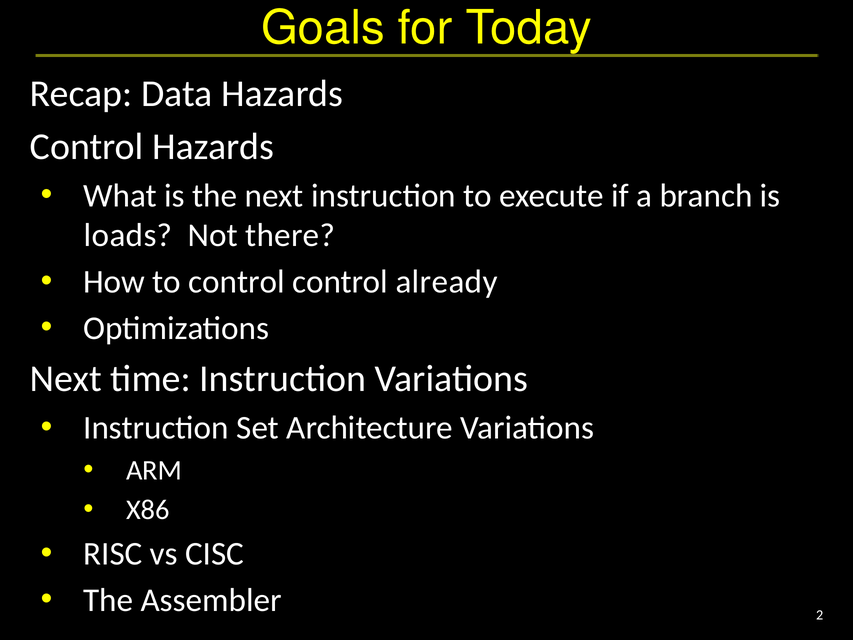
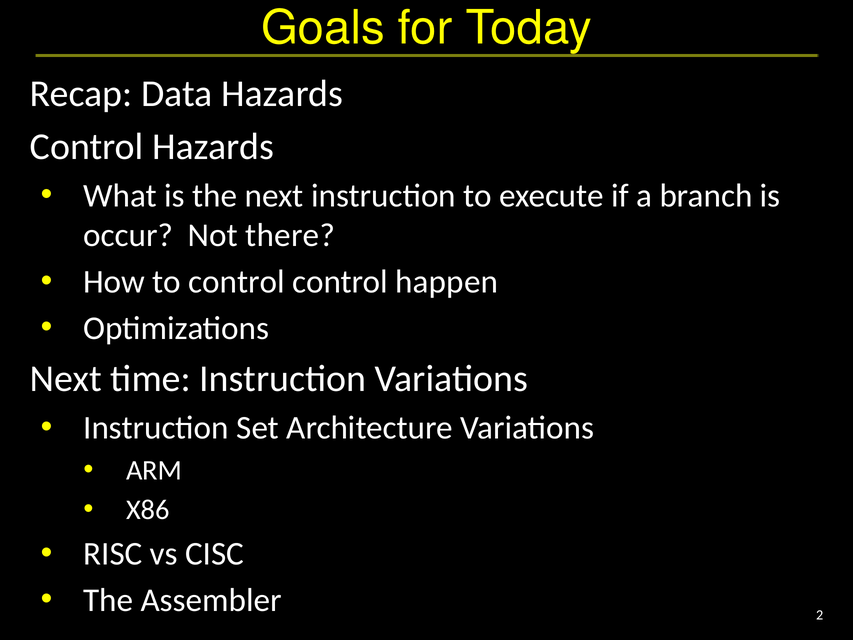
loads: loads -> occur (128, 235)
already: already -> happen (447, 282)
